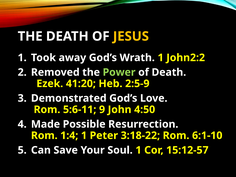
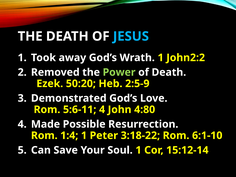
JESUS colour: yellow -> light blue (131, 36)
41:20: 41:20 -> 50:20 (81, 84)
5:6-11 9: 9 -> 4 (102, 110)
4:50: 4:50 -> 4:80 (145, 110)
15:12-57: 15:12-57 -> 15:12-14 (187, 150)
